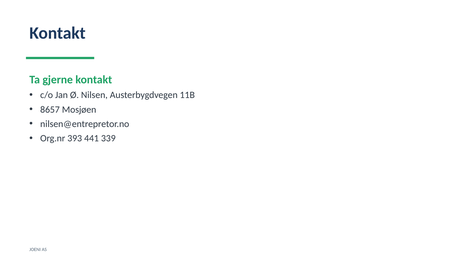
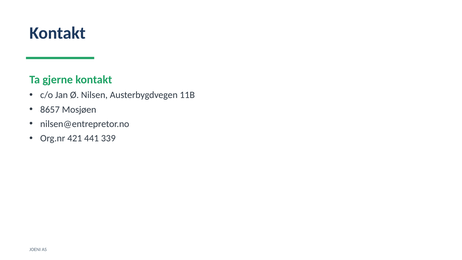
393: 393 -> 421 (75, 138)
